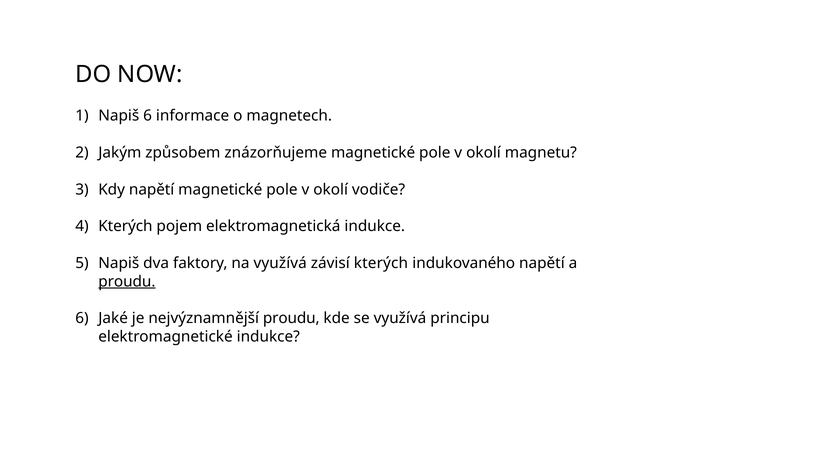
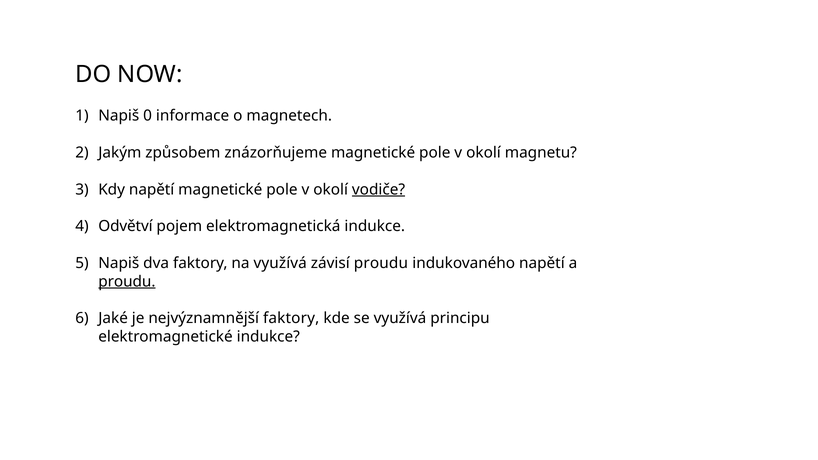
Napiš 6: 6 -> 0 (148, 116)
vodiče underline: none -> present (379, 190)
Kterých: Kterých -> Odvětví (125, 226)
závisí kterých: kterých -> proudu (381, 263)
nejvýznamnější proudu: proudu -> faktory (291, 318)
